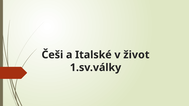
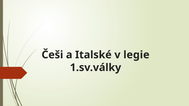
život: život -> legie (136, 55)
